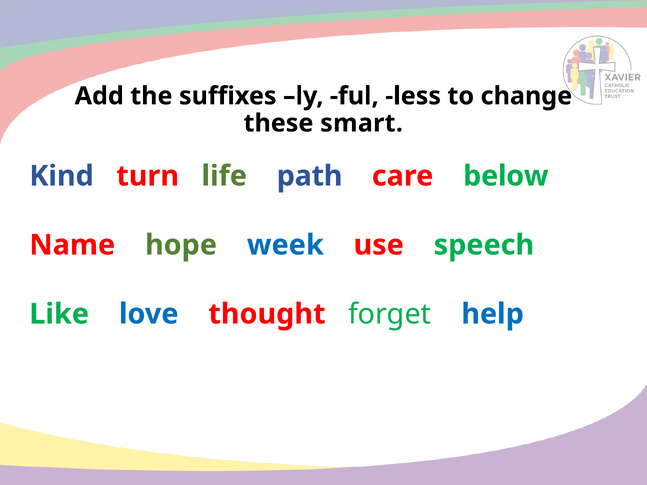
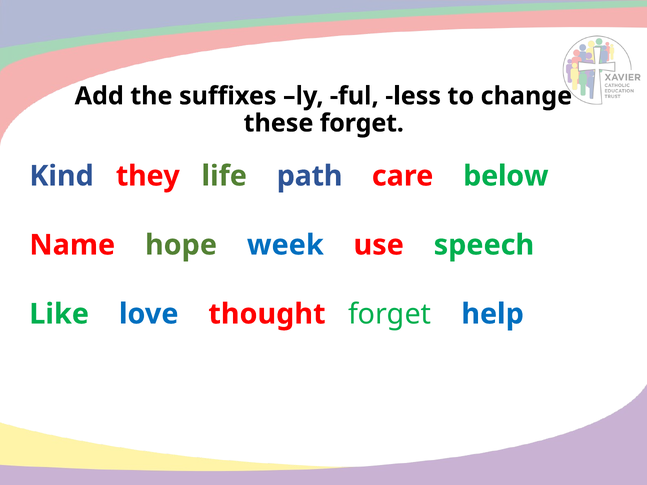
these smart: smart -> forget (362, 123)
turn: turn -> they (148, 176)
